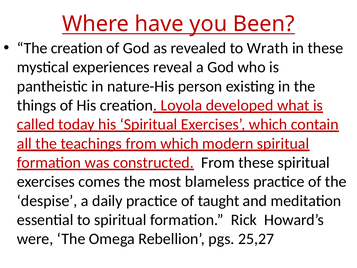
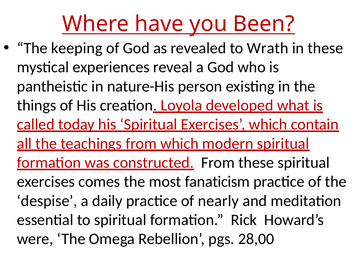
The creation: creation -> keeping (77, 48)
blameless: blameless -> fanaticism (217, 182)
taught: taught -> nearly (218, 201)
25,27: 25,27 -> 28,00 (256, 239)
